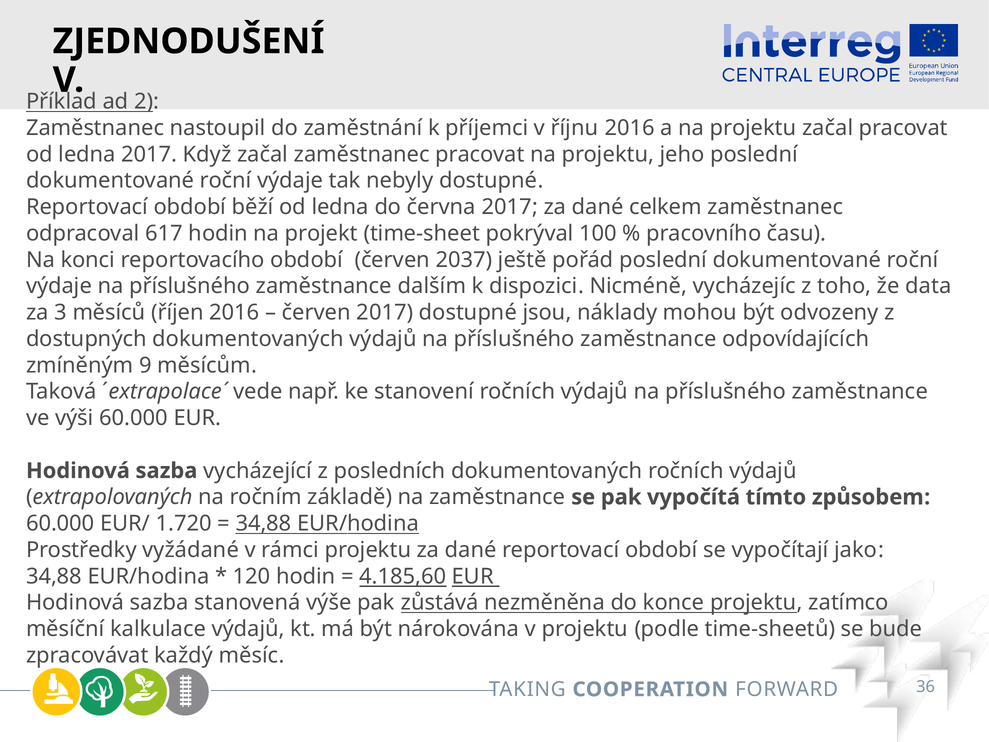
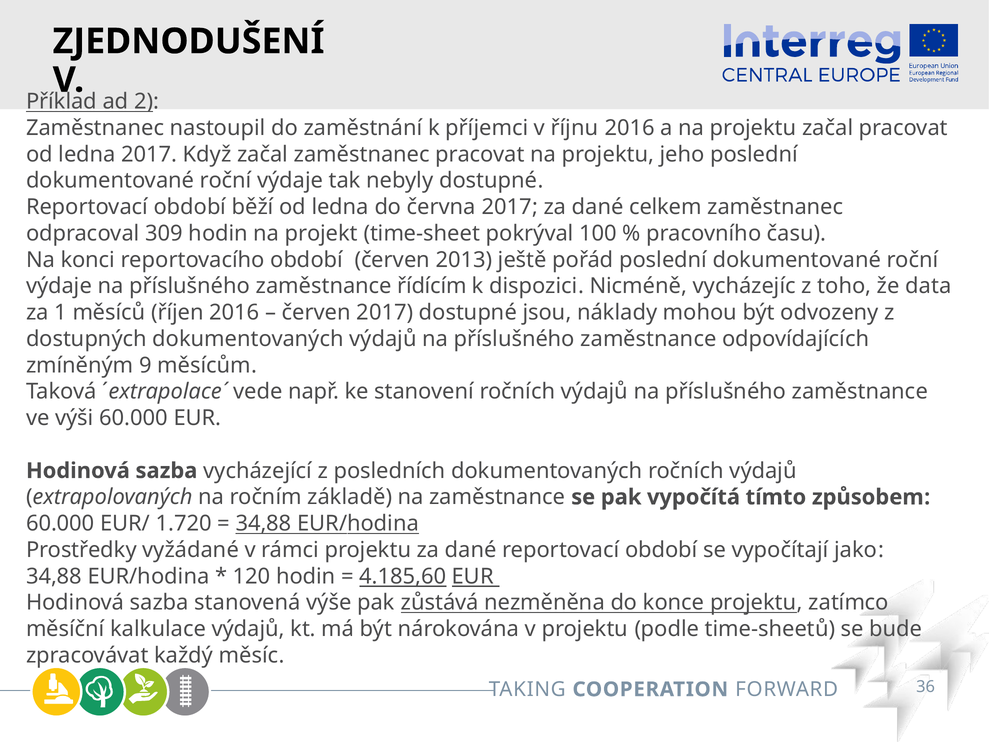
617: 617 -> 309 (164, 233)
2037: 2037 -> 2013 (464, 260)
dalším: dalším -> řídícím (432, 286)
3: 3 -> 1 (60, 312)
